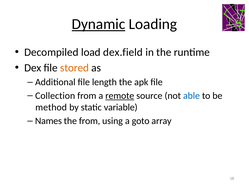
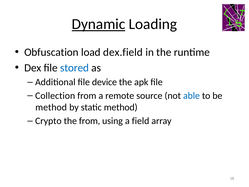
Decompiled: Decompiled -> Obfuscation (51, 52)
stored colour: orange -> blue (75, 68)
length: length -> device (104, 82)
remote underline: present -> none (120, 96)
static variable: variable -> method (121, 107)
Names: Names -> Crypto (48, 121)
goto: goto -> field (141, 121)
